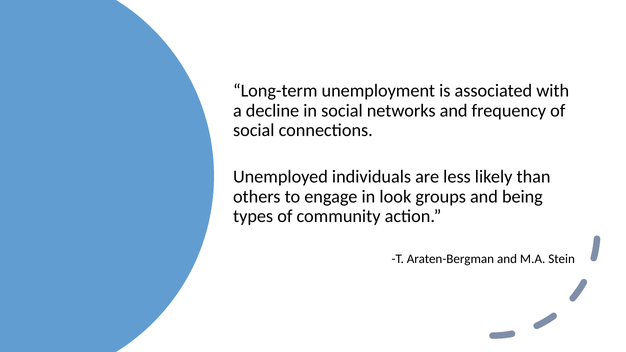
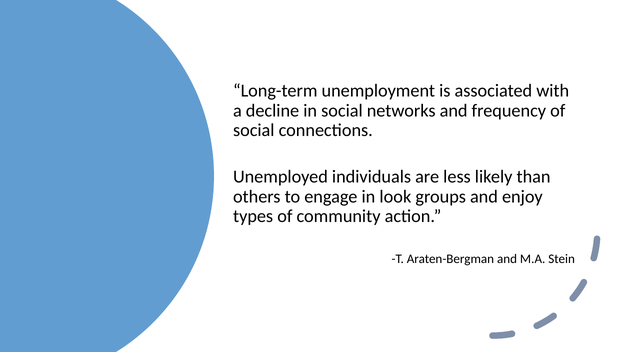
being: being -> enjoy (522, 197)
